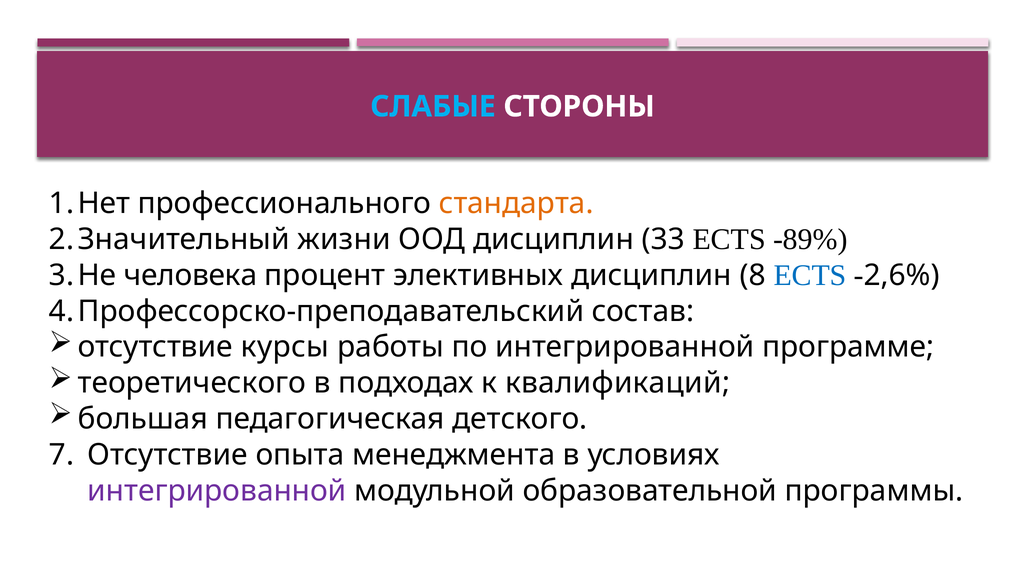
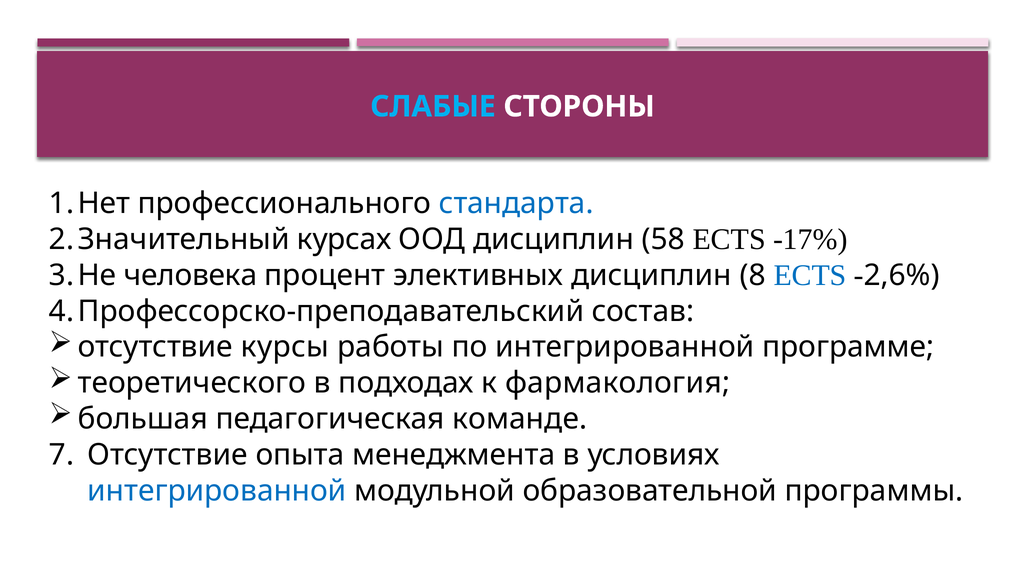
стандарта colour: orange -> blue (516, 203)
жизни: жизни -> курсах (344, 239)
33: 33 -> 58 (663, 239)
-89%: -89% -> -17% (810, 239)
квалификаций: квалификаций -> фармакология (618, 383)
детского: детского -> команде (520, 419)
интегрированной colour: purple -> blue (217, 491)
